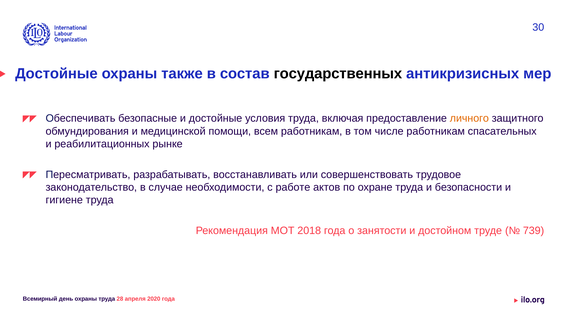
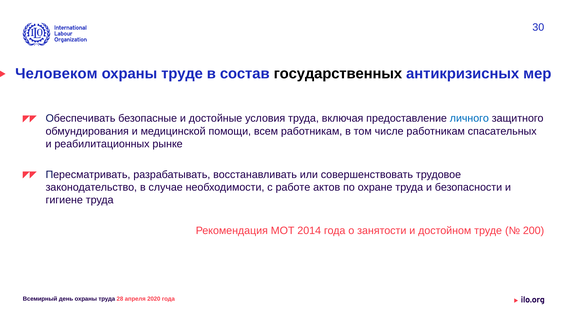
Достойные: Достойные -> Человеком (56, 74)
охраны также: также -> труде (182, 74)
личного colour: orange -> blue (469, 118)
2018: 2018 -> 2014 (309, 230)
739: 739 -> 200 (534, 230)
